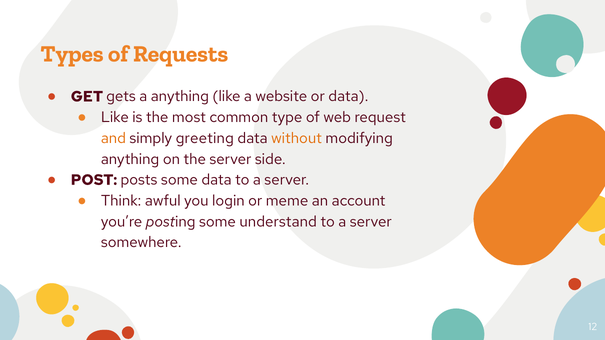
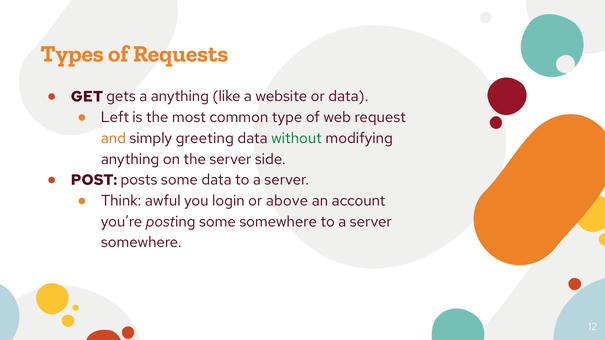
Like: Like -> Left (115, 117)
without colour: orange -> green (297, 138)
meme: meme -> above (287, 201)
some understand: understand -> somewhere (278, 222)
